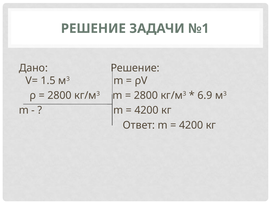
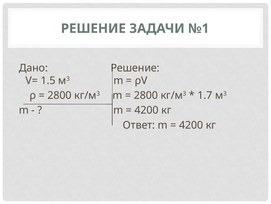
6.9: 6.9 -> 1.7 (205, 95)
